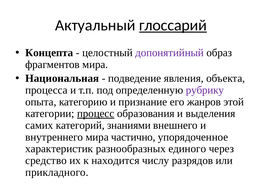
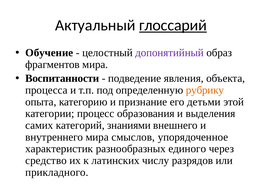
Концепта: Концепта -> Обучение (49, 53)
Национальная: Национальная -> Воспитанности (62, 79)
рубрику colour: purple -> orange (205, 90)
жанров: жанров -> детьми (204, 102)
процесс underline: present -> none (96, 114)
частично: частично -> смыслов (133, 137)
находится: находится -> латинских (115, 161)
